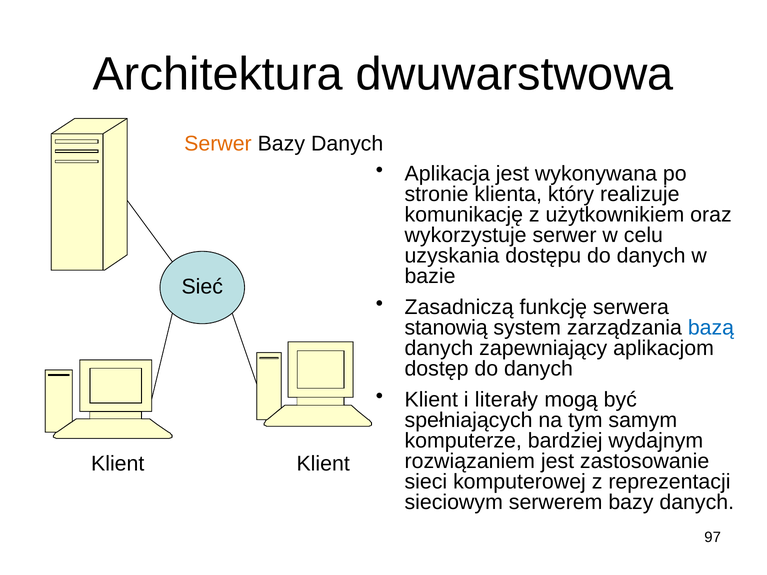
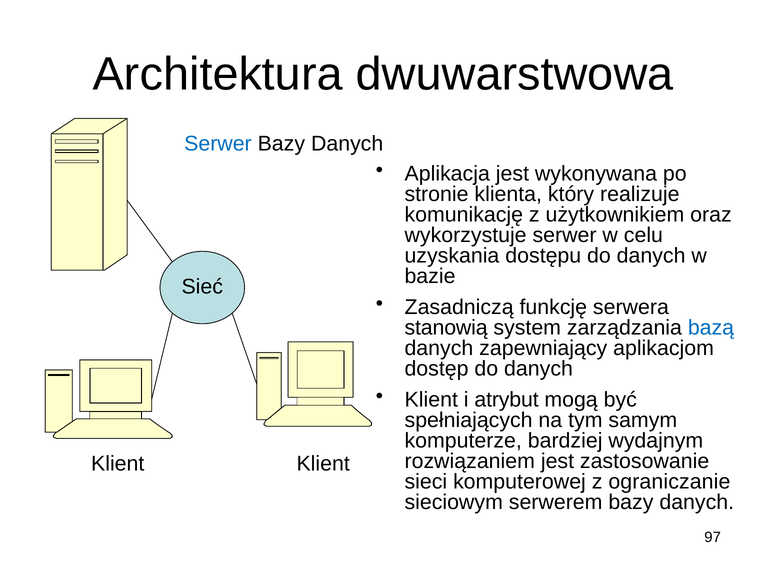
Serwer colour: orange -> blue (218, 144)
literały: literały -> atrybut (507, 400)
reprezentacji: reprezentacji -> ograniczanie (669, 482)
